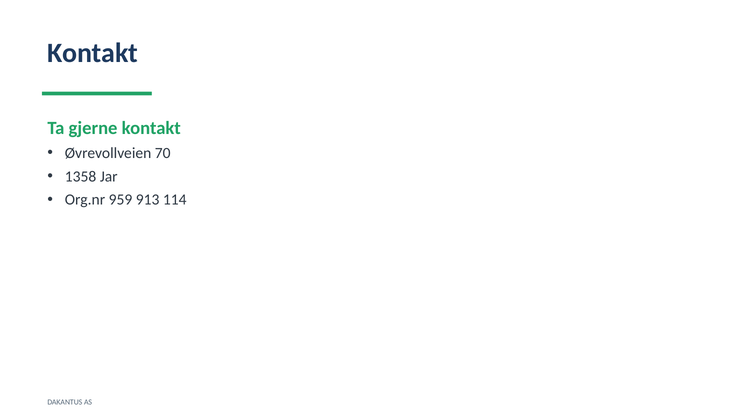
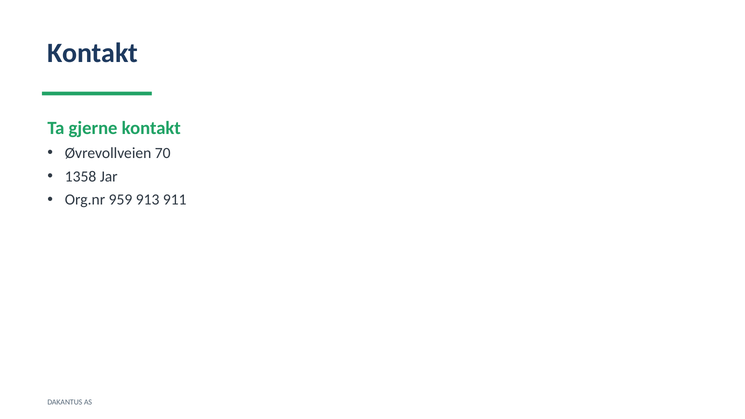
114: 114 -> 911 (175, 200)
